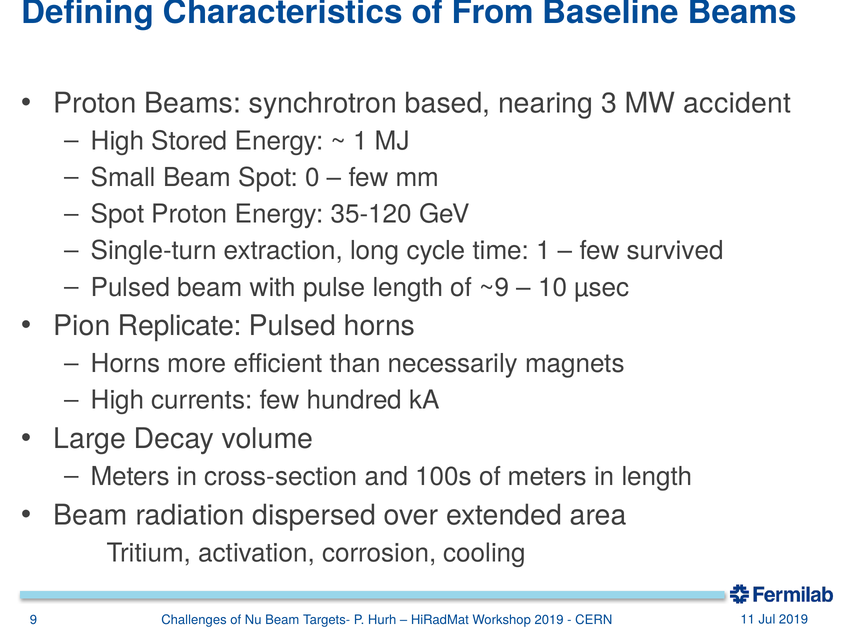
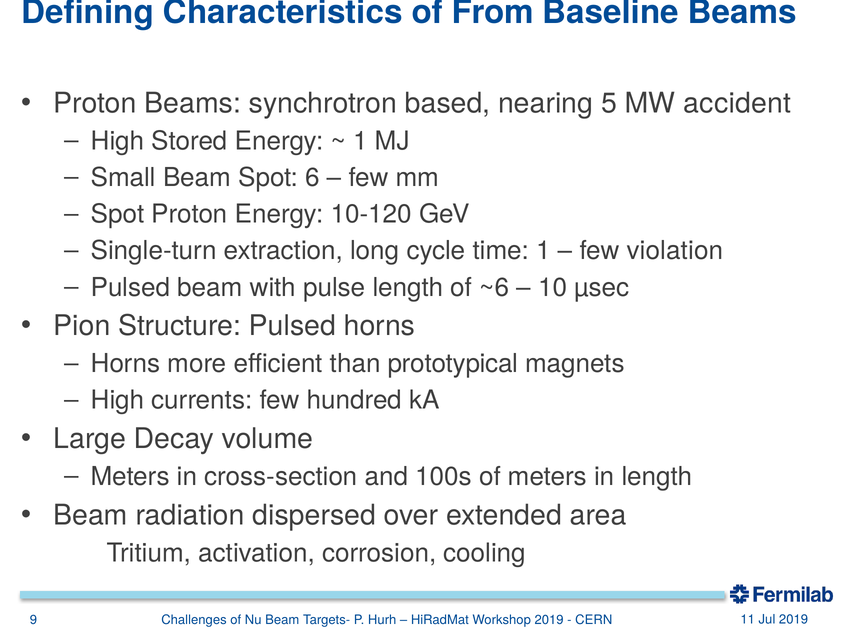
3: 3 -> 5 (609, 103)
0: 0 -> 6 (312, 178)
35-120: 35-120 -> 10-120 (371, 214)
survived: survived -> violation (675, 251)
~9: ~9 -> ~6 (494, 287)
Replicate: Replicate -> Structure (180, 326)
necessarily: necessarily -> prototypical (453, 364)
